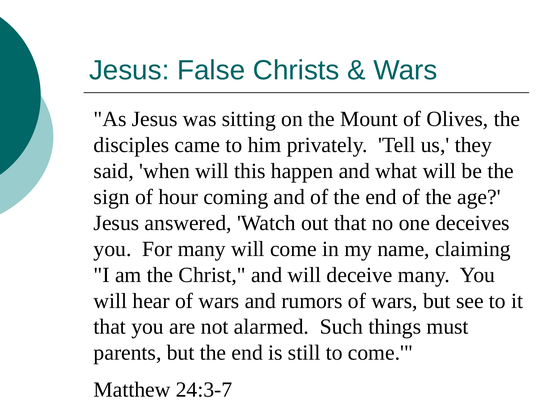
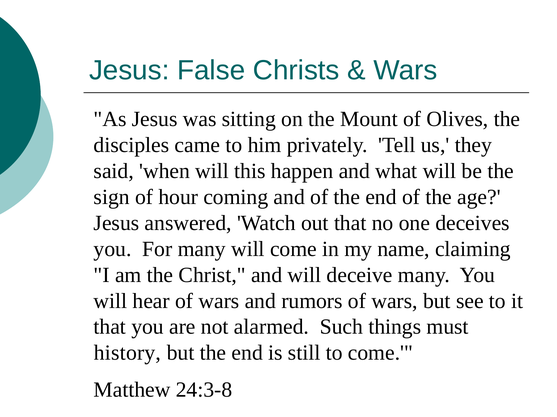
parents: parents -> history (127, 353)
24:3-7: 24:3-7 -> 24:3-8 (204, 390)
